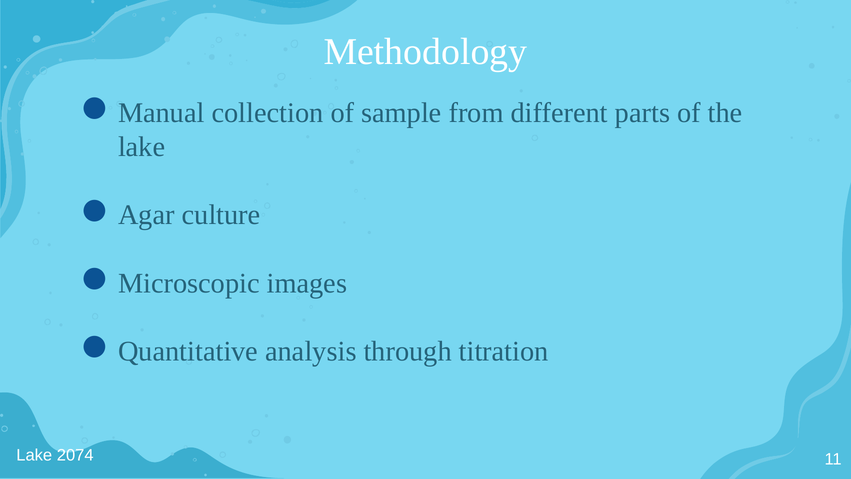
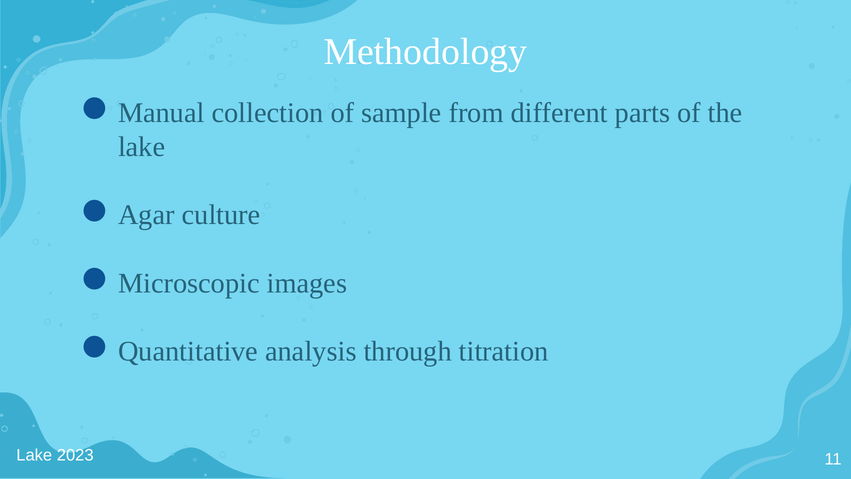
2074: 2074 -> 2023 (75, 455)
